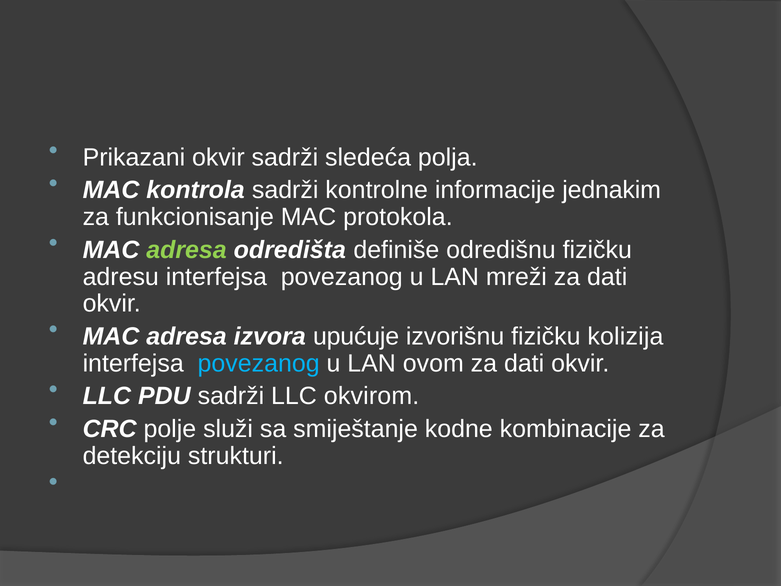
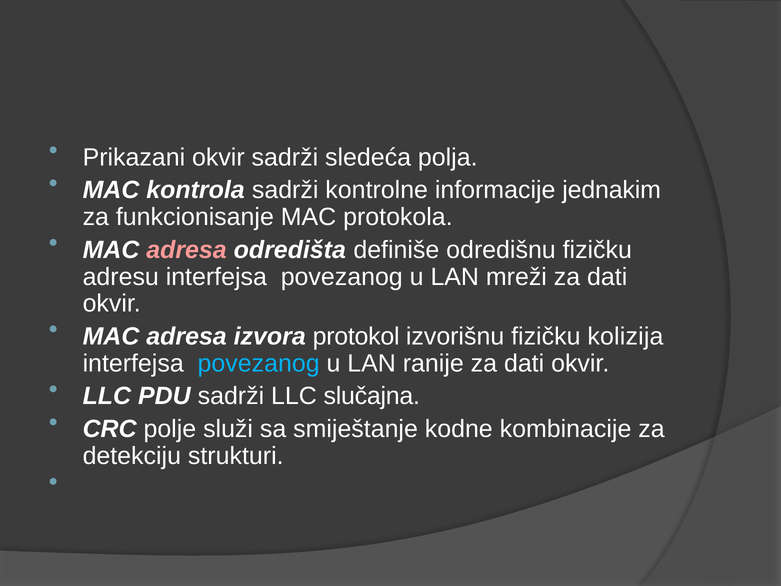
adresa colour: light green -> pink (187, 250)
upućuje: upućuje -> protokol (356, 336)
ovom: ovom -> ranije (433, 363)
okvirom: okvirom -> slučajna (372, 396)
